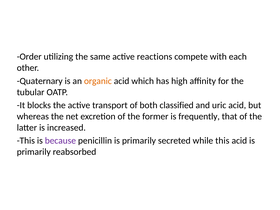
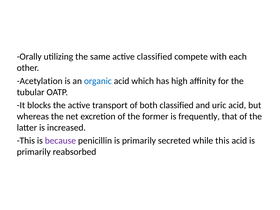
Order: Order -> Orally (29, 57)
active reactions: reactions -> classified (155, 57)
Quaternary: Quaternary -> Acetylation (40, 81)
organic colour: orange -> blue (98, 81)
